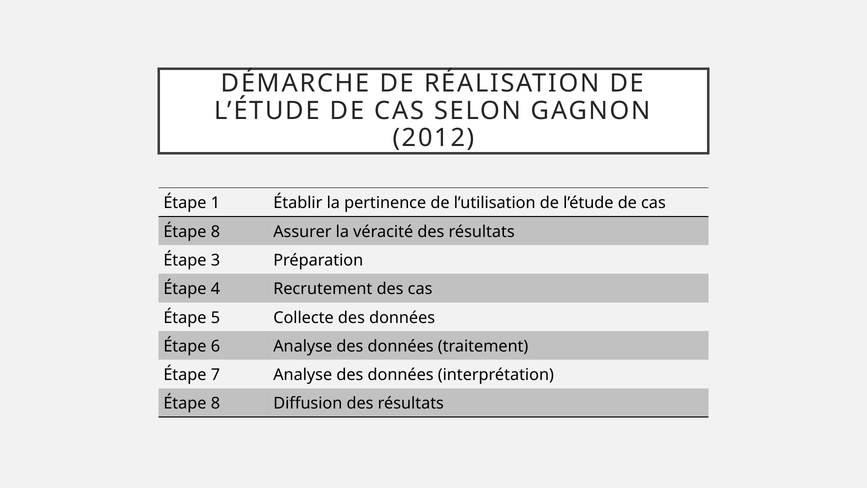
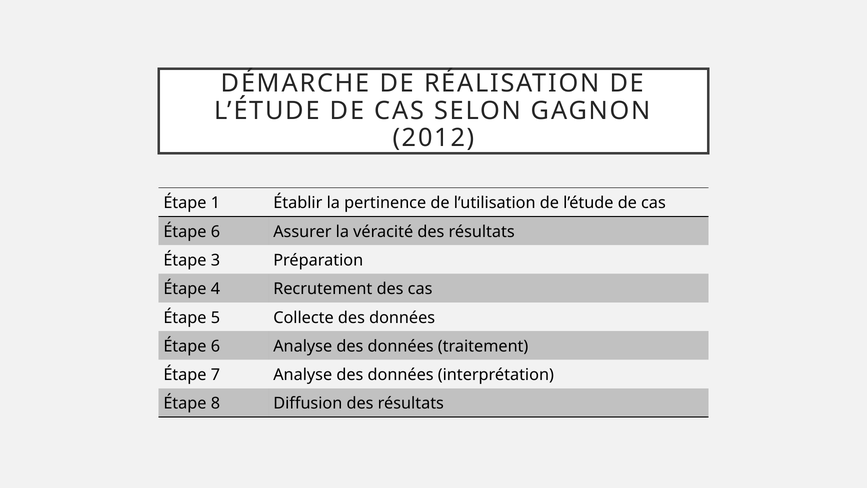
8: 8 -> 6 (215, 231)
